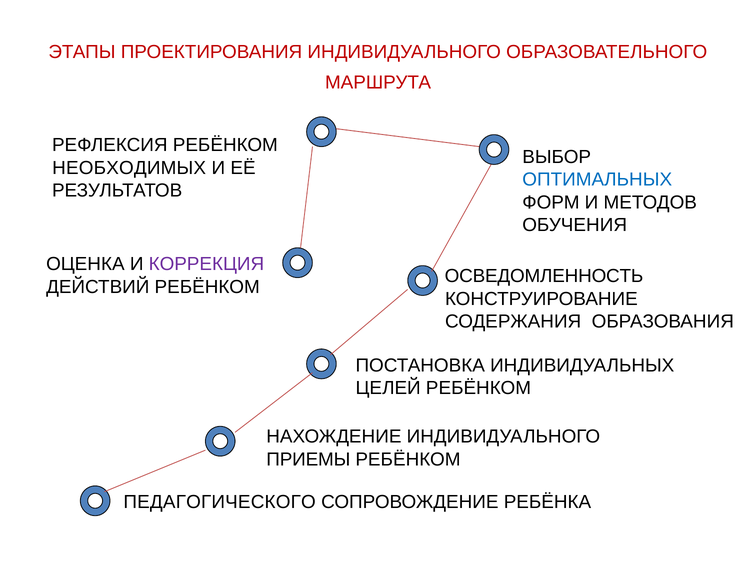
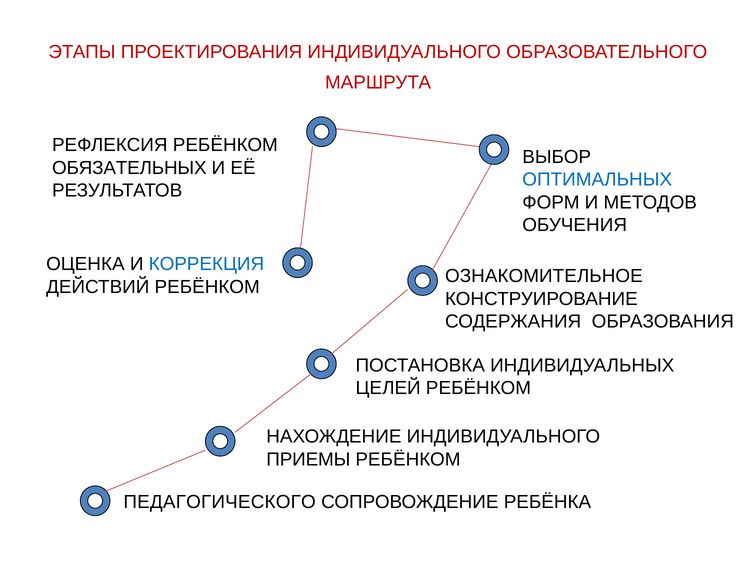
НЕОБХОДИМЫХ: НЕОБХОДИМЫХ -> ОБЯЗАТЕЛЬНЫХ (129, 168)
КОРРЕКЦИЯ colour: purple -> blue (206, 264)
ОСВЕДОМЛЕННОСТЬ: ОСВЕДОМЛЕННОСТЬ -> ОЗНАКОМИТЕЛЬНОЕ (544, 276)
